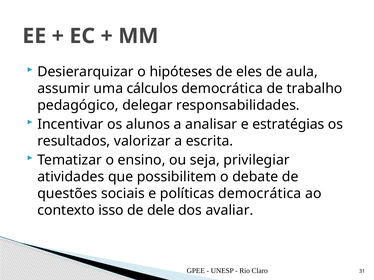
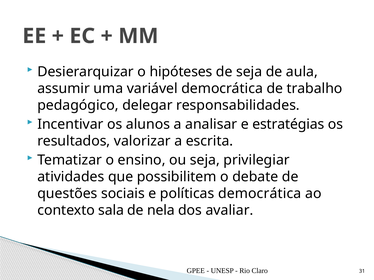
de eles: eles -> seja (249, 72)
cálculos: cálculos -> variável (152, 89)
isso: isso -> sala (111, 211)
dele: dele -> nela (161, 211)
